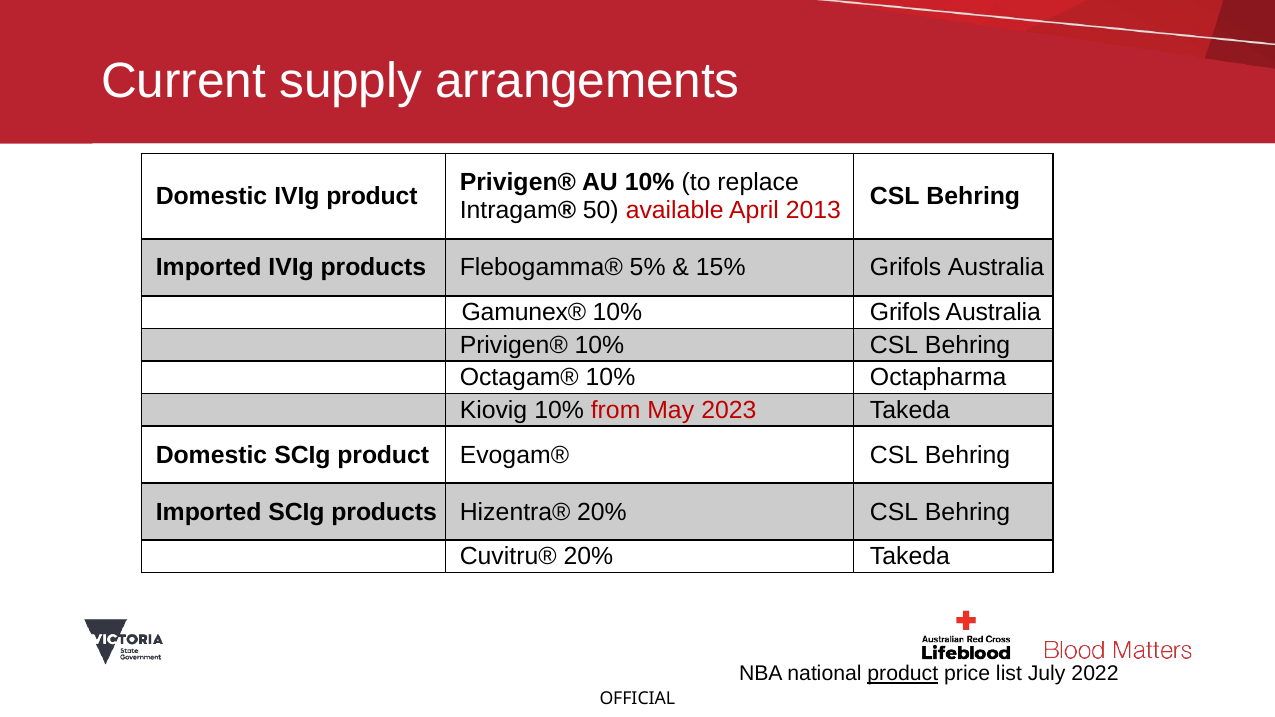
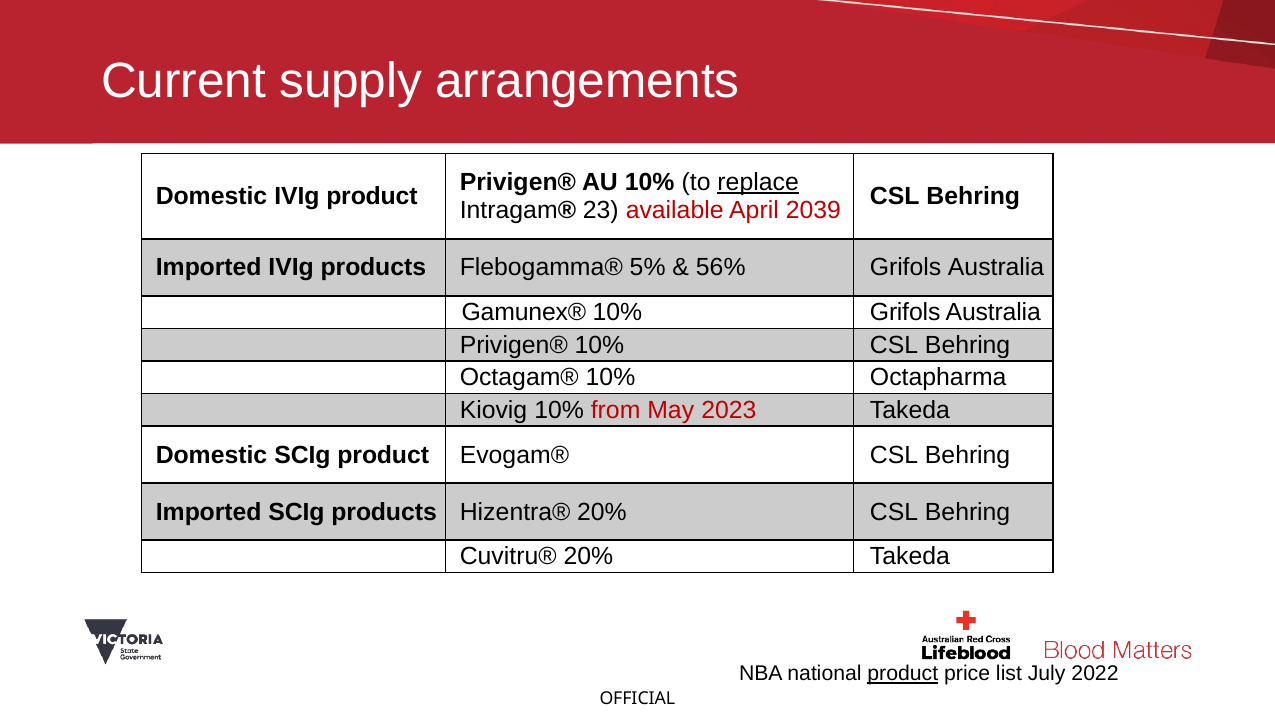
replace underline: none -> present (758, 183)
50: 50 -> 23 (601, 210)
2013: 2013 -> 2039 (813, 210)
15%: 15% -> 56% (721, 268)
